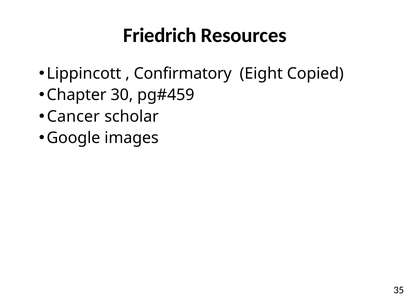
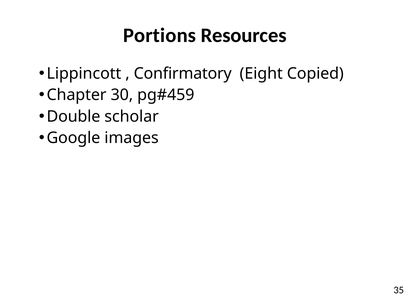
Friedrich: Friedrich -> Portions (160, 35)
Cancer: Cancer -> Double (73, 116)
